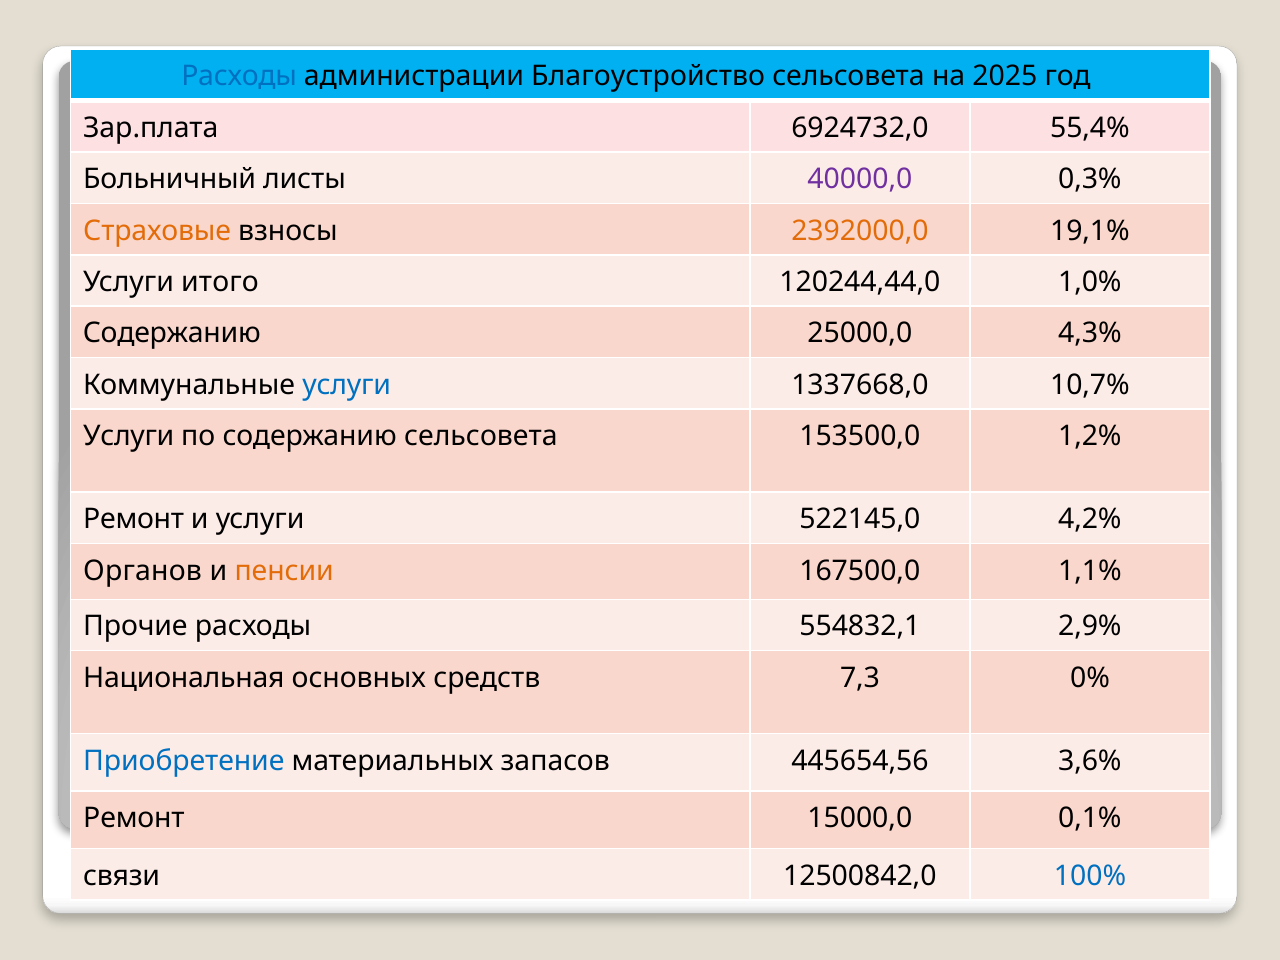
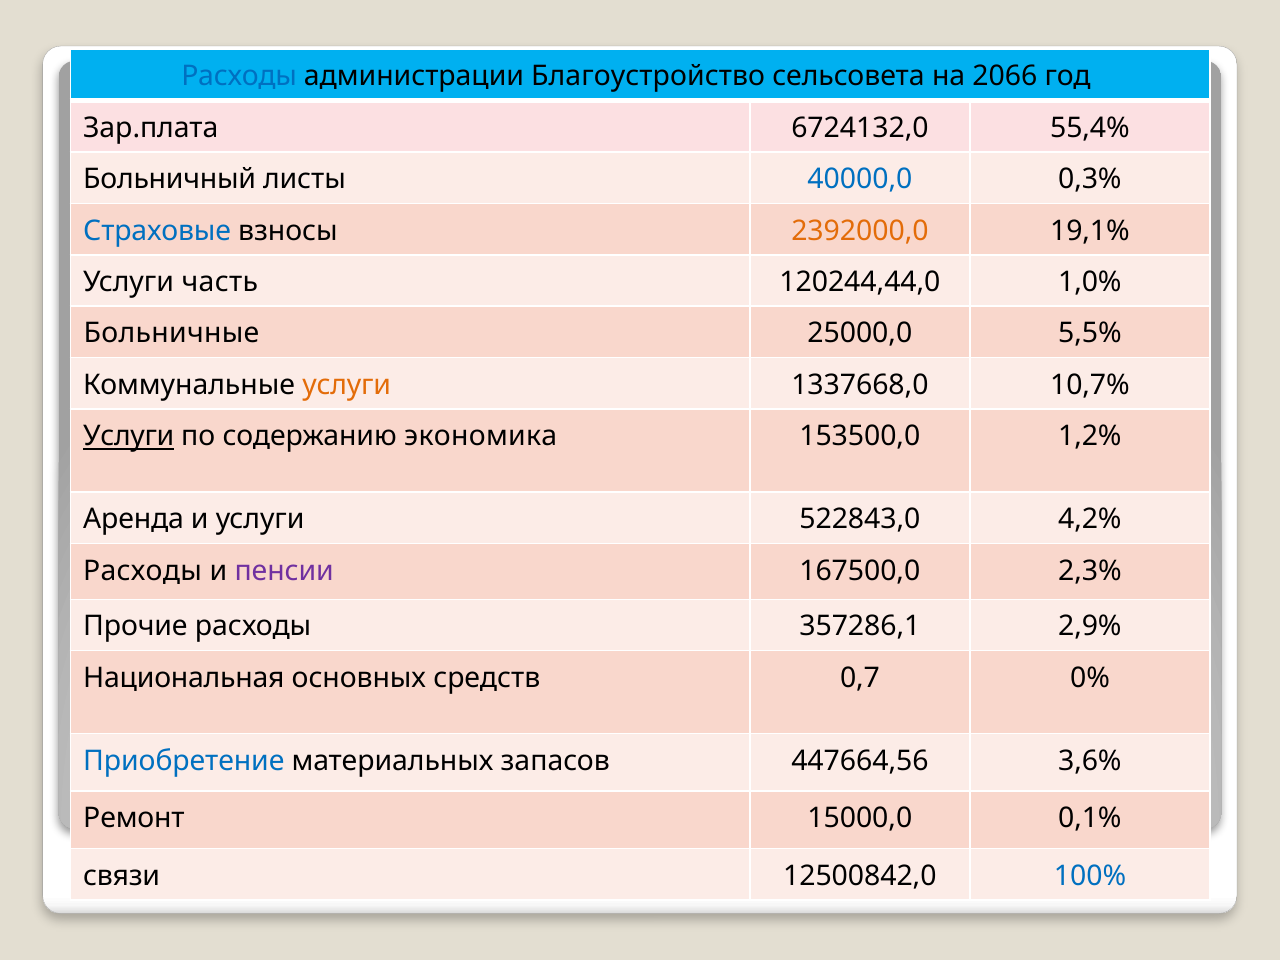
2025: 2025 -> 2066 (1005, 76)
6924732,0: 6924732,0 -> 6724132,0 (860, 128)
40000,0 colour: purple -> blue (860, 179)
Страховые colour: orange -> blue (157, 231)
итого: итого -> часть (220, 282)
Содержанию: Содержанию -> Больничные (171, 334)
4,3%: 4,3% -> 5,5% (1090, 334)
услуги colour: blue -> orange (347, 385)
Услуги underline: none -> present (129, 436)
содержанию сельсовета: сельсовета -> экономика (481, 436)
Ремонт: Ремонт -> Аренда (134, 520)
522145,0: 522145,0 -> 522843,0 (860, 520)
Органов: Органов -> Расходы (143, 571)
пенсии colour: orange -> purple (284, 571)
1,1%: 1,1% -> 2,3% (1090, 571)
554832,1: 554832,1 -> 357286,1 (860, 627)
7,3: 7,3 -> 0,7 (860, 678)
445654,56: 445654,56 -> 447664,56 (860, 761)
